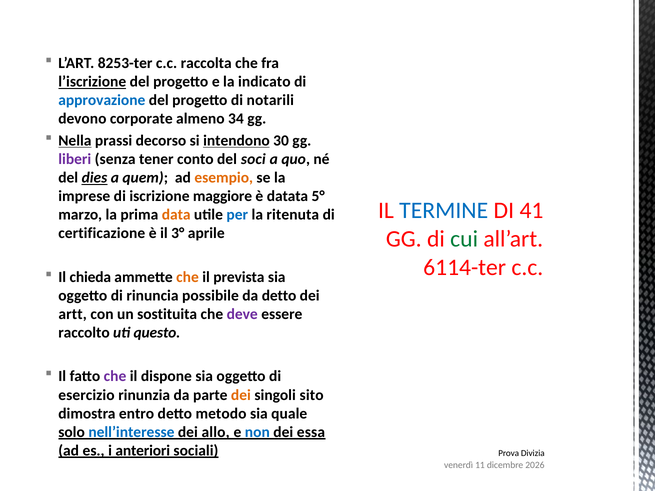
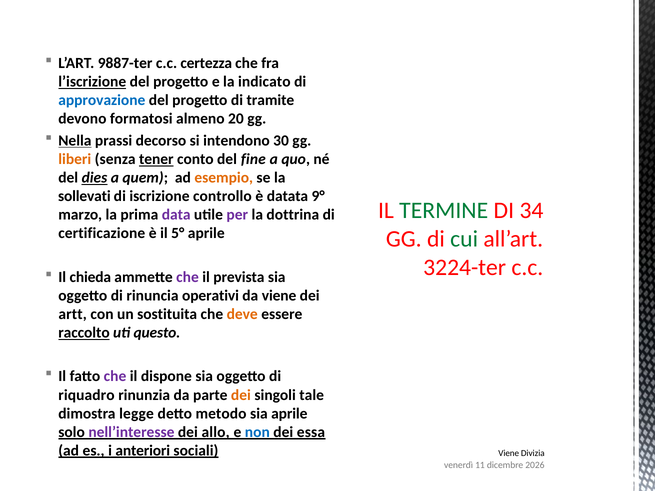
8253-ter: 8253-ter -> 9887-ter (125, 63)
raccolta: raccolta -> certezza (206, 63)
notarili: notarili -> tramite (270, 100)
corporate: corporate -> formatosi (141, 119)
34: 34 -> 20 (236, 119)
intendono underline: present -> none (236, 141)
liberi colour: purple -> orange (75, 159)
tener underline: none -> present (156, 159)
soci: soci -> fine (253, 159)
imprese: imprese -> sollevati (84, 196)
maggiore: maggiore -> controllo (222, 196)
5°: 5° -> 9° (318, 196)
TERMINE colour: blue -> green (444, 211)
41: 41 -> 34 (531, 211)
data colour: orange -> purple (176, 215)
per colour: blue -> purple (237, 215)
ritenuta: ritenuta -> dottrina (293, 215)
3°: 3° -> 5° (178, 234)
6114-ter: 6114-ter -> 3224-ter (465, 267)
che colour: orange -> purple (187, 277)
possibile: possibile -> operativi (211, 296)
da detto: detto -> viene (279, 296)
deve colour: purple -> orange (242, 314)
raccolto underline: none -> present (84, 333)
esercizio: esercizio -> riquadro (86, 395)
sito: sito -> tale (312, 395)
entro: entro -> legge (136, 414)
sia quale: quale -> aprile (289, 414)
nell’interesse colour: blue -> purple (131, 432)
Prova: Prova -> Viene (509, 454)
